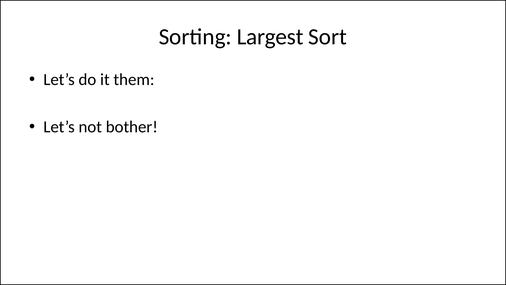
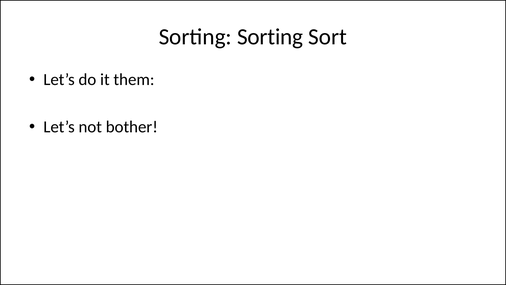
Sorting Largest: Largest -> Sorting (270, 37)
